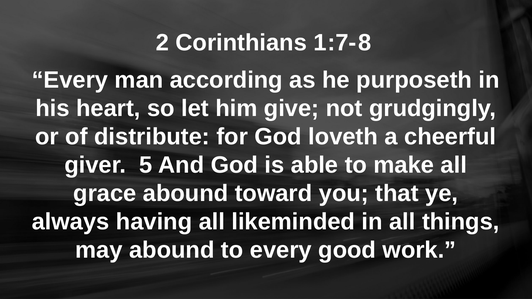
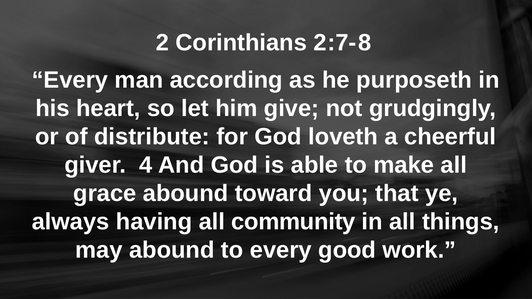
Corinthians 1: 1 -> 2 (320, 43)
5: 5 -> 4 (146, 165)
likeminded: likeminded -> community (293, 222)
